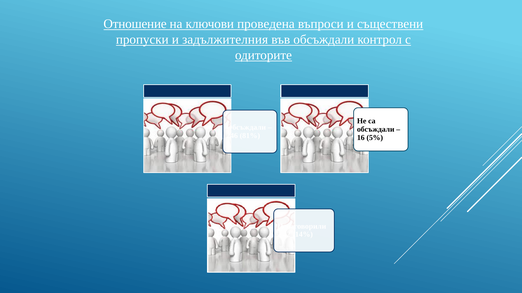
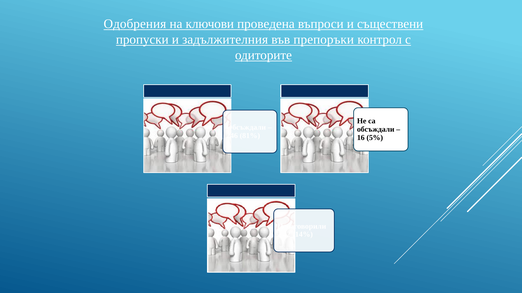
Отношение: Отношение -> Одобрения (135, 24)
във обсъждали: обсъждали -> препоръки (324, 40)
